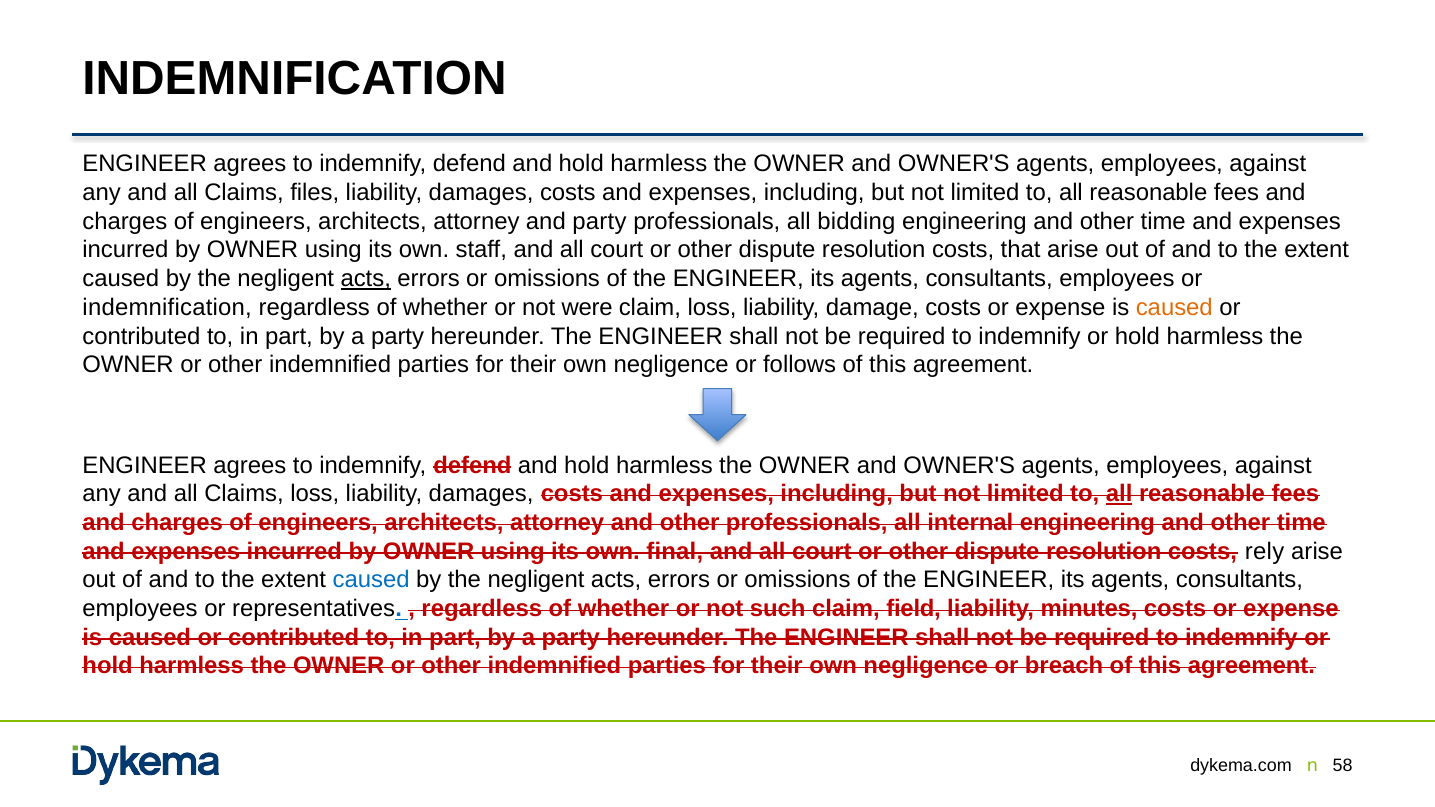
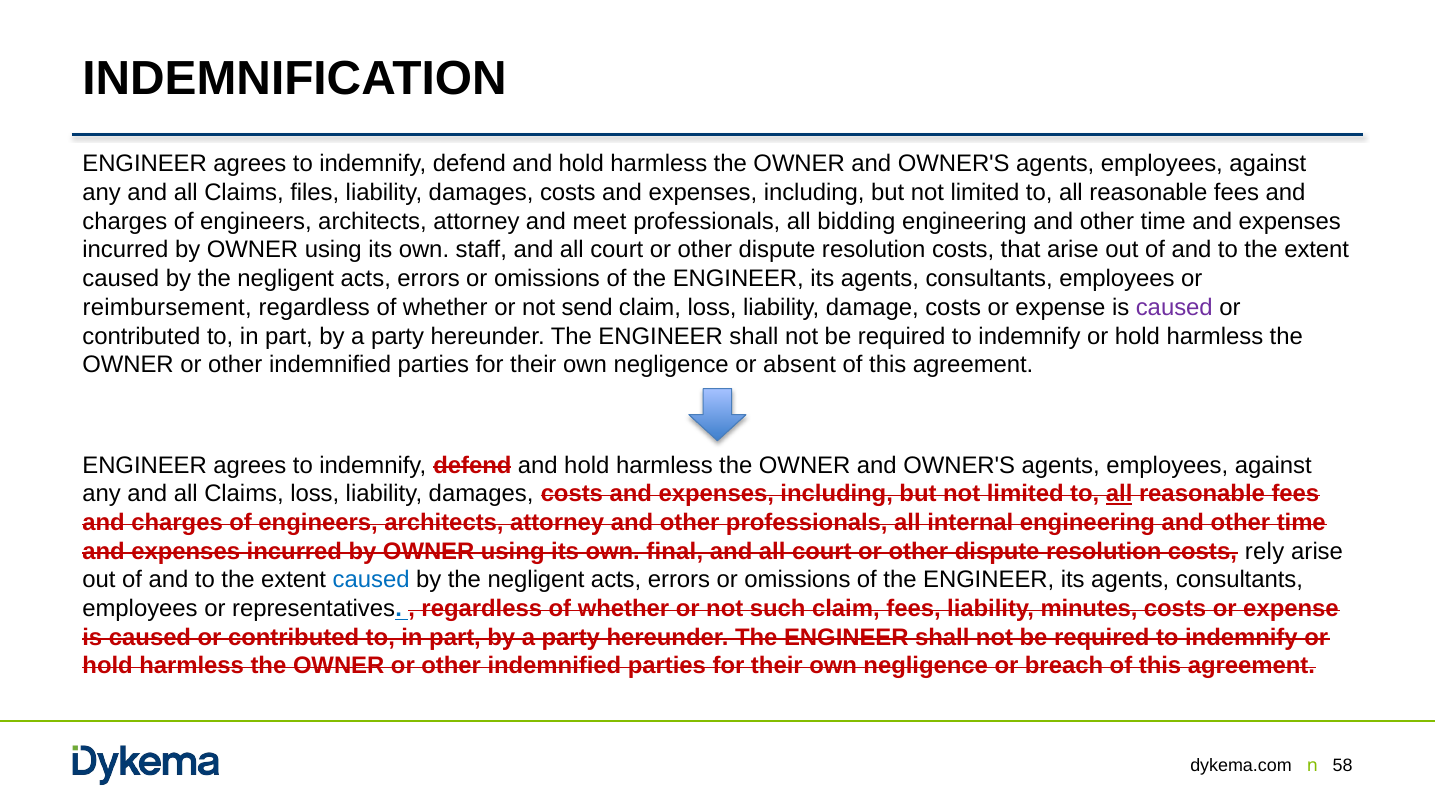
and party: party -> meet (599, 221)
acts underline: present -> none (366, 279)
indemnification: indemnification -> reimbursement (167, 308)
were: were -> send (587, 308)
caused colour: orange -> purple (1174, 308)
follows: follows -> absent (800, 365)
claim field: field -> fees (913, 609)
